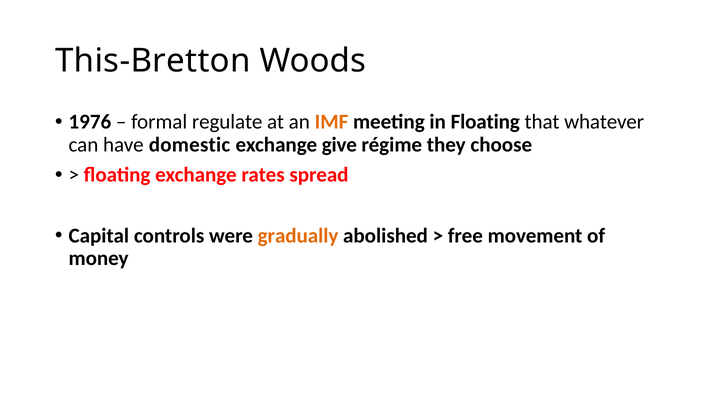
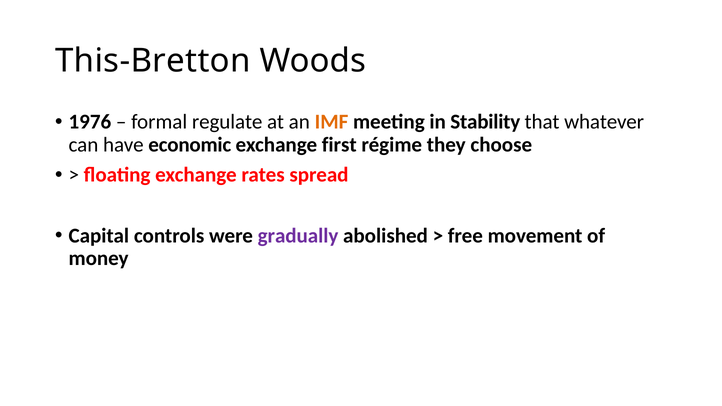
in Floating: Floating -> Stability (485, 122)
domestic: domestic -> economic (190, 145)
give: give -> first (339, 145)
gradually colour: orange -> purple (298, 236)
